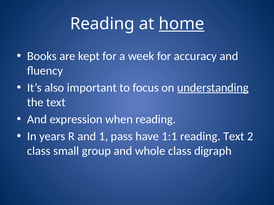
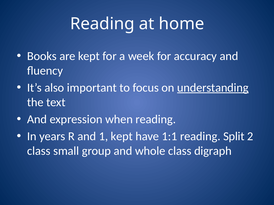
home underline: present -> none (182, 24)
1 pass: pass -> kept (122, 137)
reading Text: Text -> Split (234, 137)
